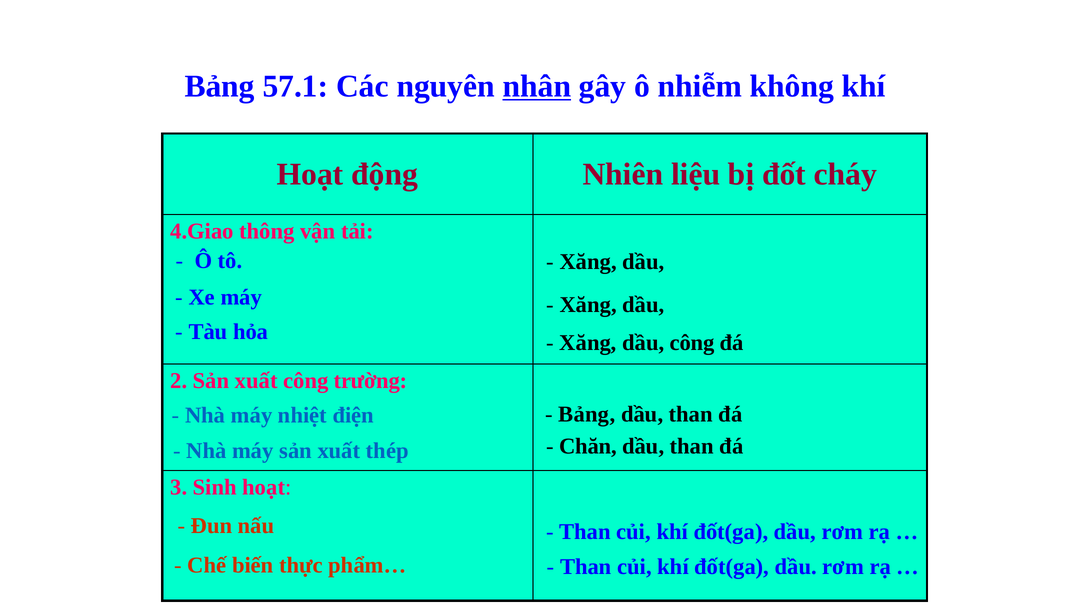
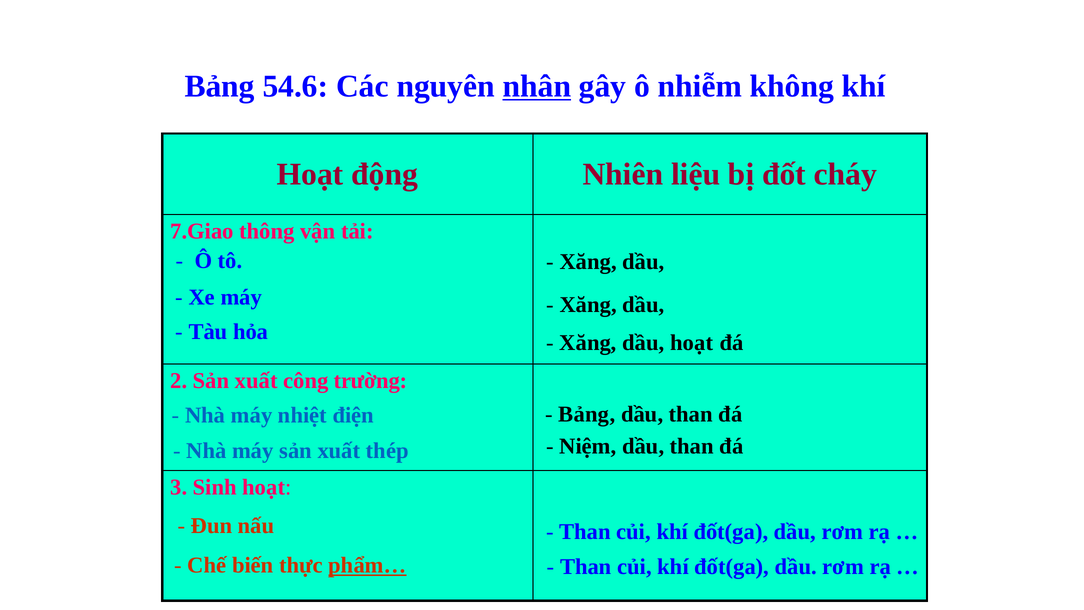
57.1: 57.1 -> 54.6 (295, 86)
4.Giao: 4.Giao -> 7.Giao (202, 231)
dầu công: công -> hoạt (692, 343)
Chăn: Chăn -> Niệm (588, 446)
phẩm… underline: none -> present (367, 565)
